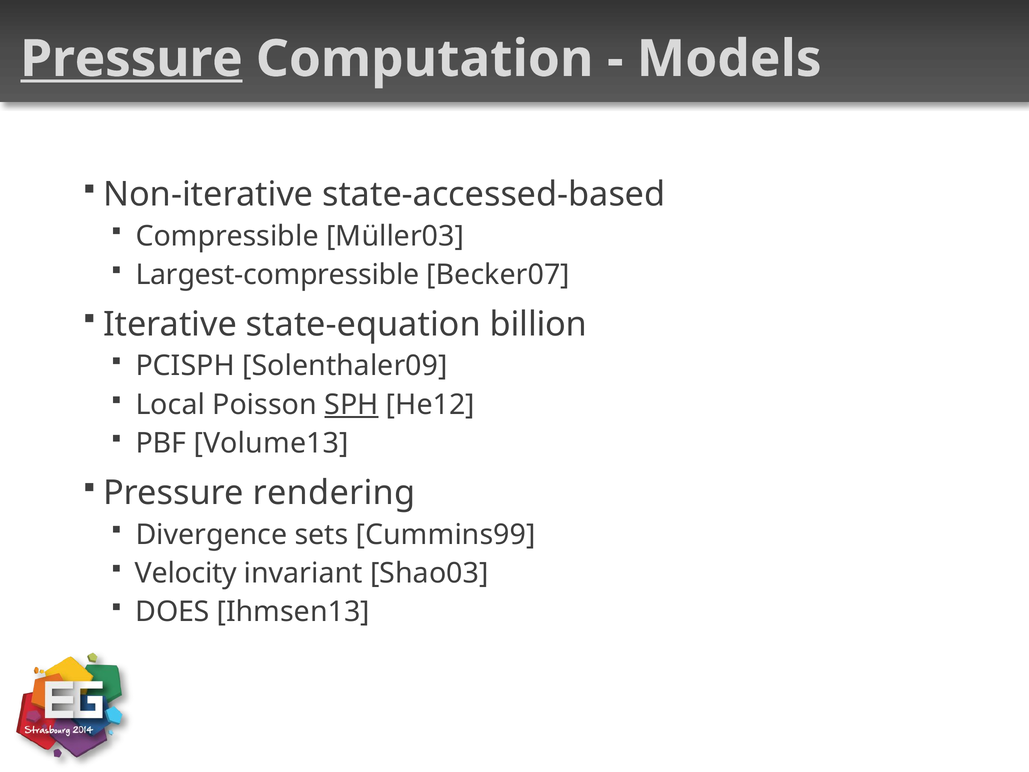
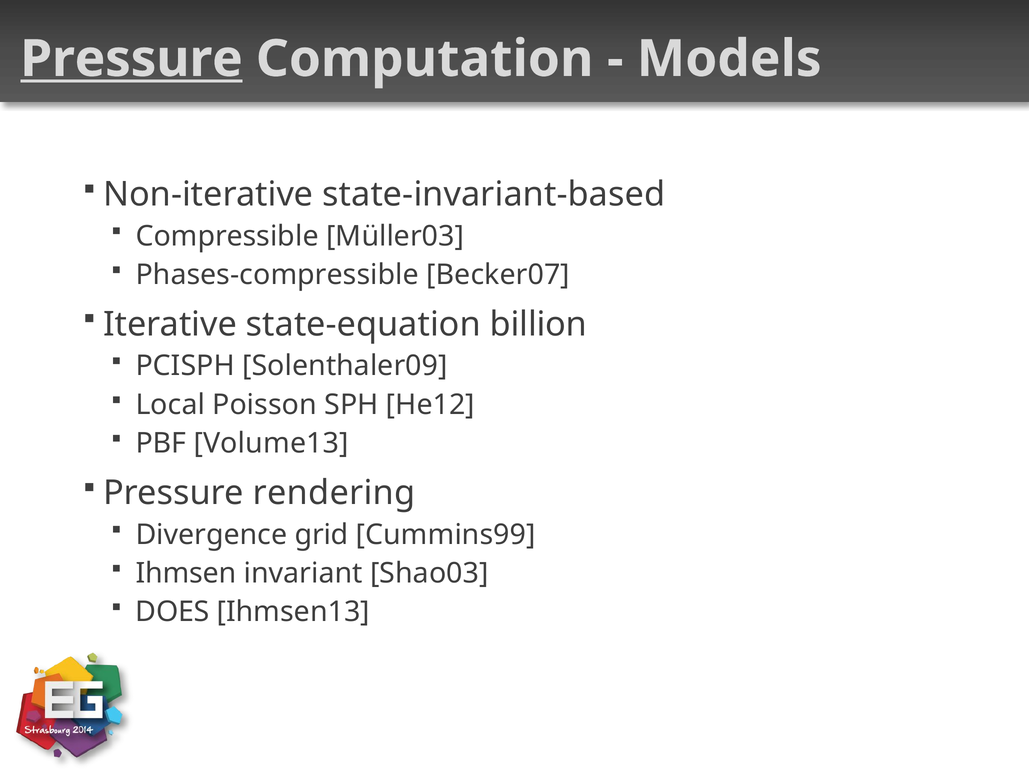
state-accessed-based: state-accessed-based -> state-invariant-based (494, 194)
Largest-compressible: Largest-compressible -> Phases-compressible (277, 275)
SPH underline: present -> none (351, 405)
sets: sets -> grid (322, 534)
Velocity: Velocity -> Ihmsen (186, 573)
